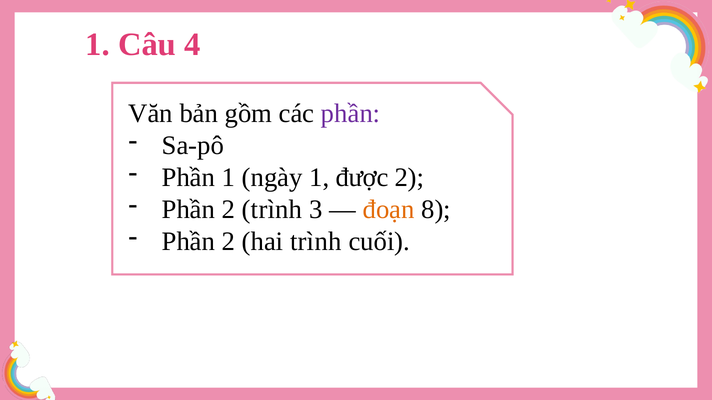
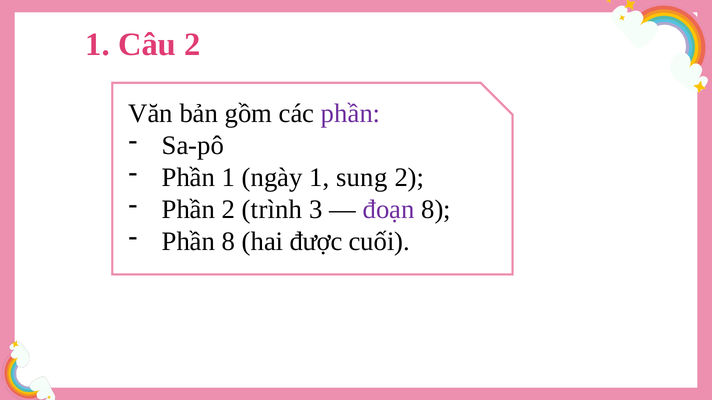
Câu 4: 4 -> 2 (192, 44)
được: được -> sung (362, 178)
đoạn colour: orange -> purple (389, 210)
2: 2 -> 8 (228, 242)
hai trình: trình -> được (316, 242)
